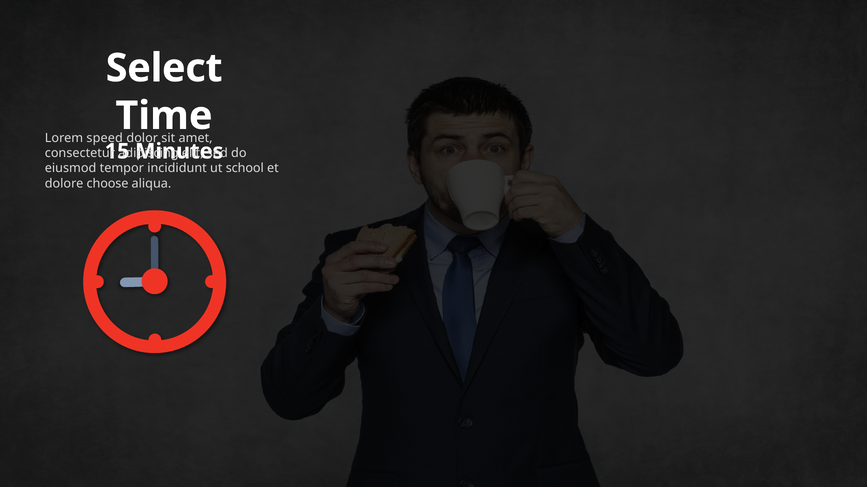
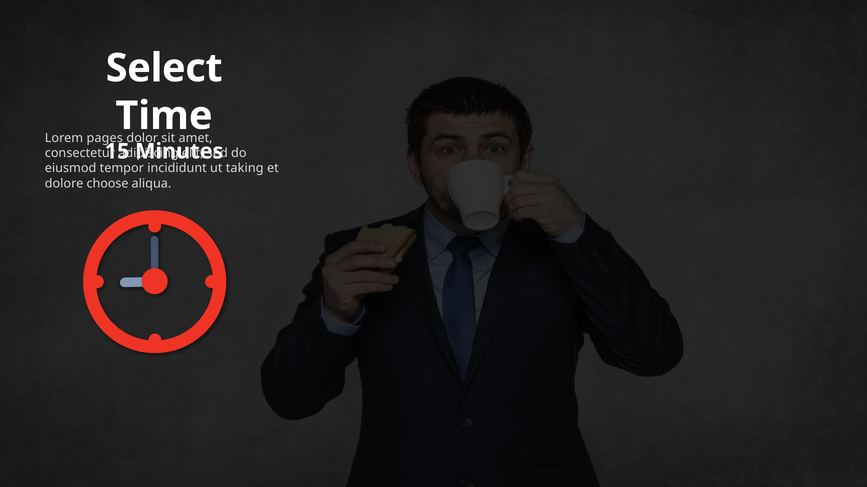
speed: speed -> pages (105, 138)
school: school -> taking (245, 168)
